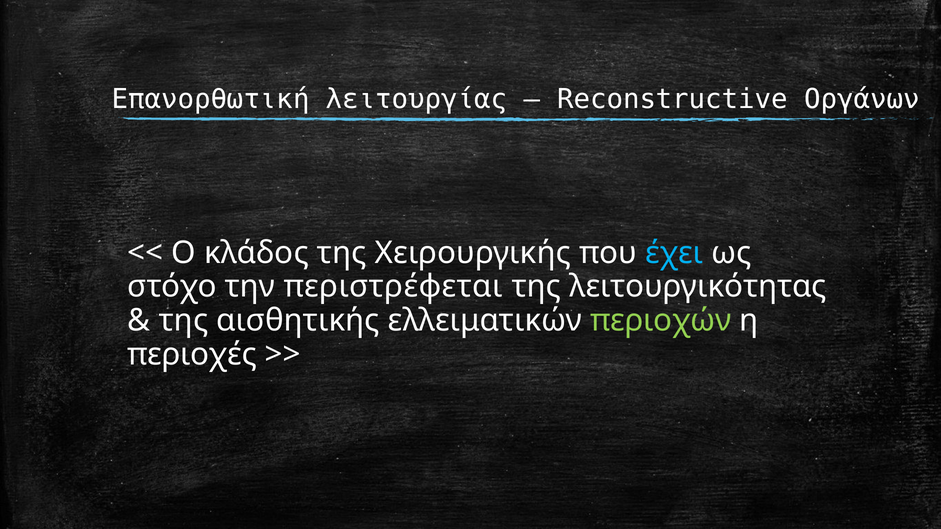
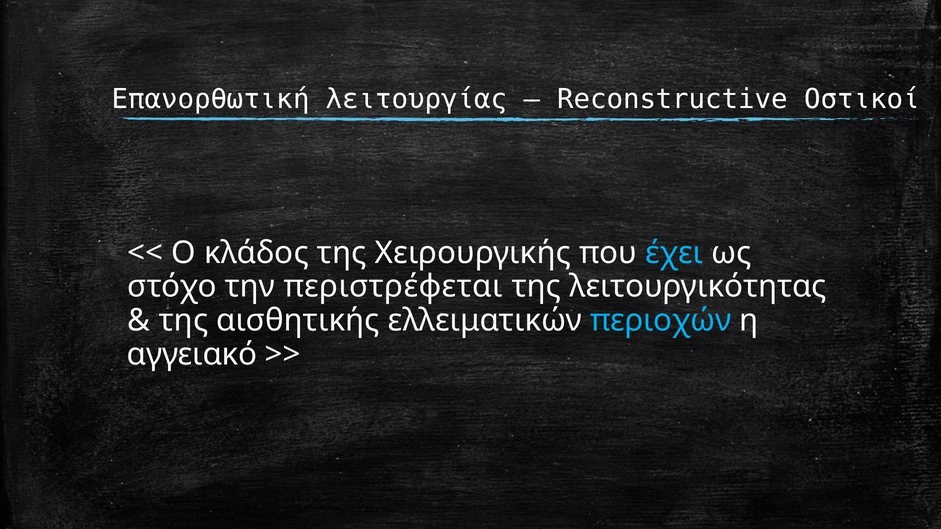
Οργάνων: Οργάνων -> Οστικοί (862, 99)
περιοχών colour: light green -> light blue (661, 321)
περιοχές: περιοχές -> αγγειακό (192, 354)
